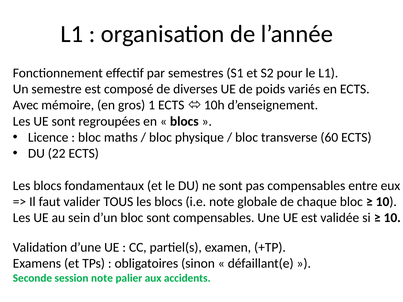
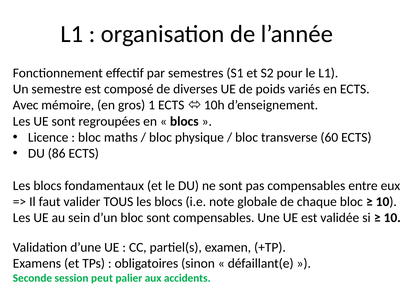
22: 22 -> 86 (57, 154)
session note: note -> peut (102, 278)
